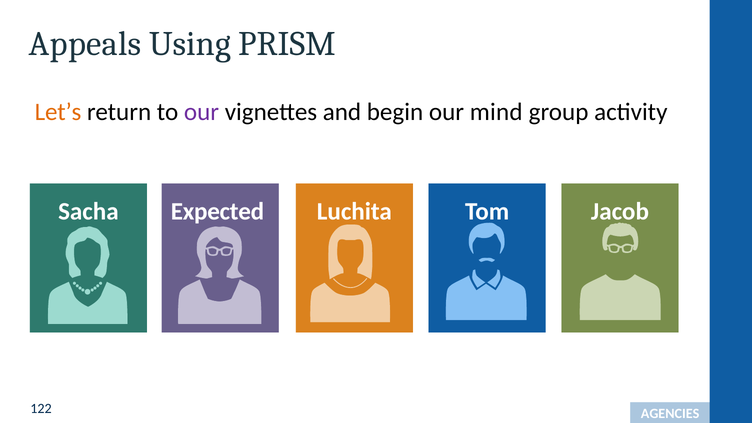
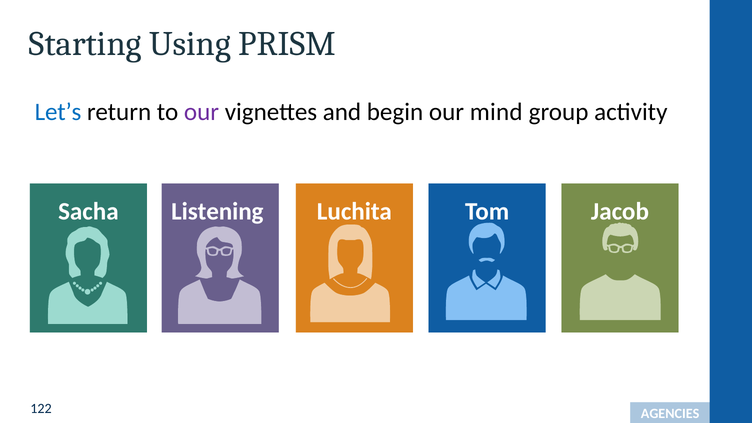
Appeals: Appeals -> Starting (85, 44)
Let’s colour: orange -> blue (58, 112)
Expected: Expected -> Listening (217, 212)
